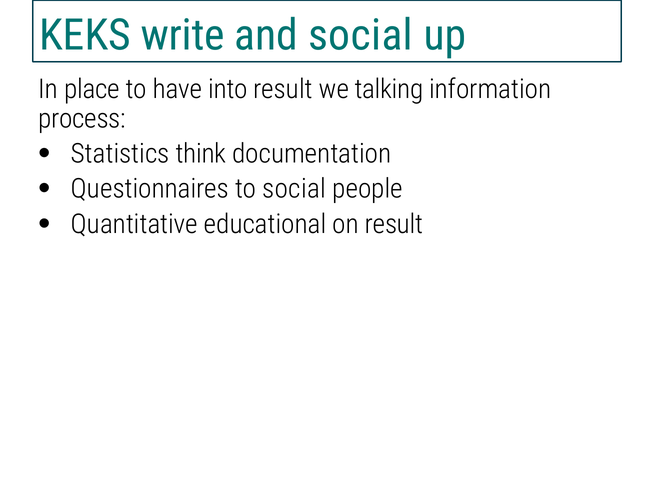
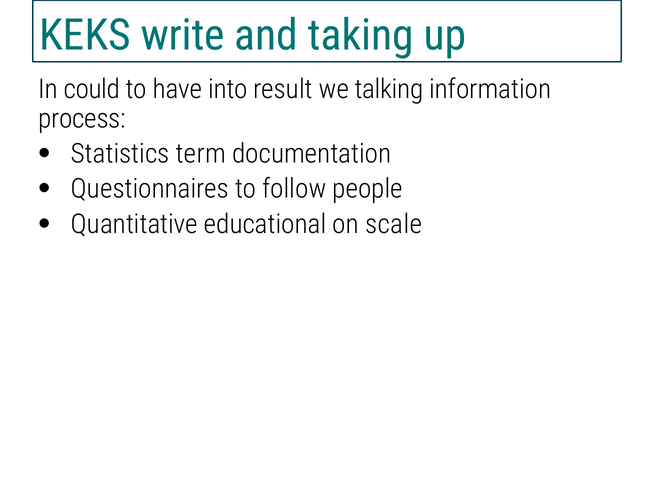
and social: social -> taking (361, 36)
place: place -> could (92, 89)
think: think -> term (201, 154)
to social: social -> follow (294, 189)
on result: result -> scale (394, 224)
